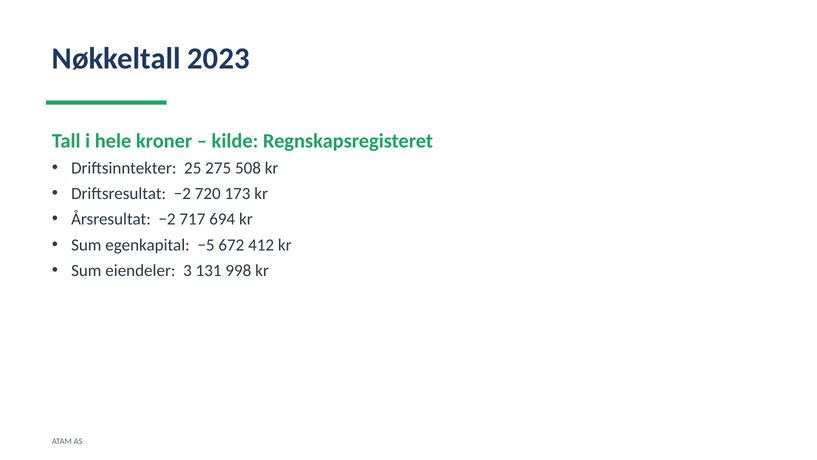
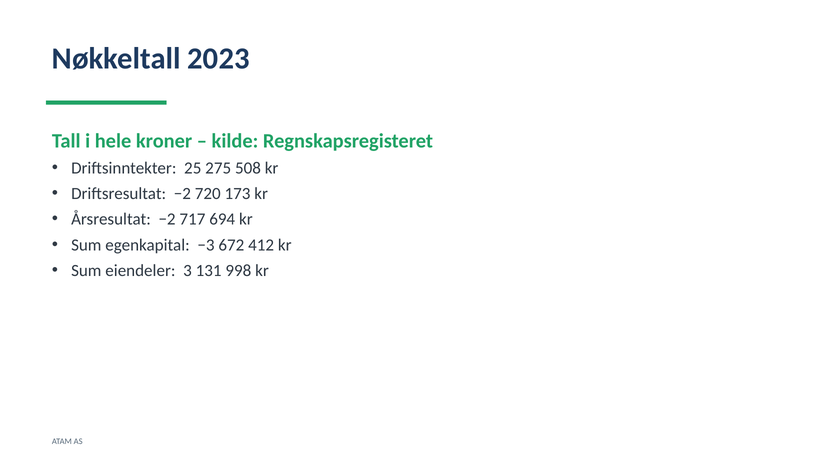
−5: −5 -> −3 (206, 245)
